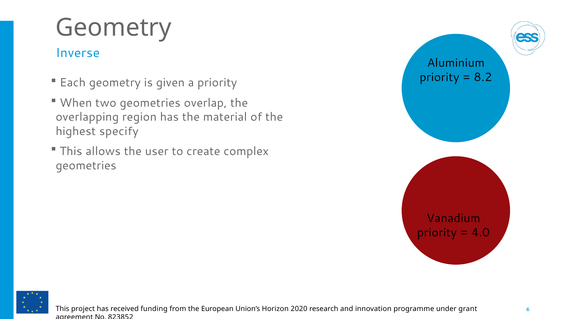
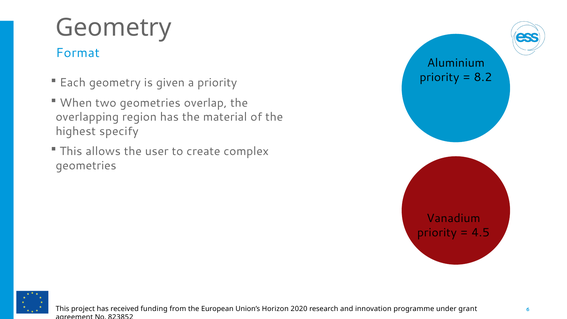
Inverse: Inverse -> Format (78, 53)
4.0: 4.0 -> 4.5 (481, 232)
